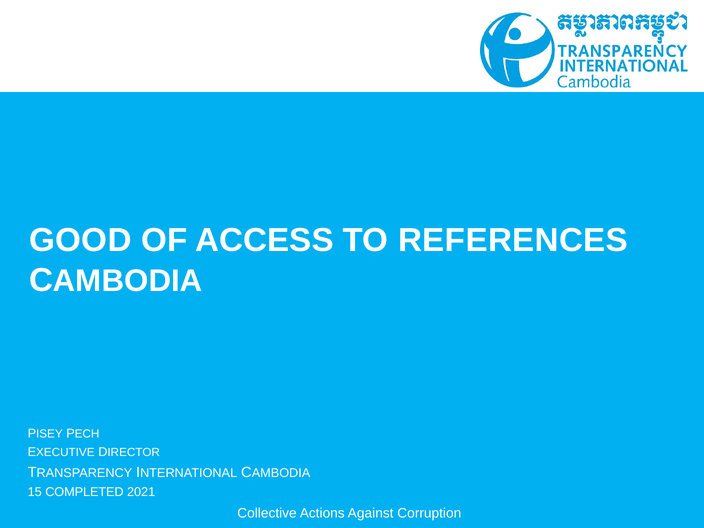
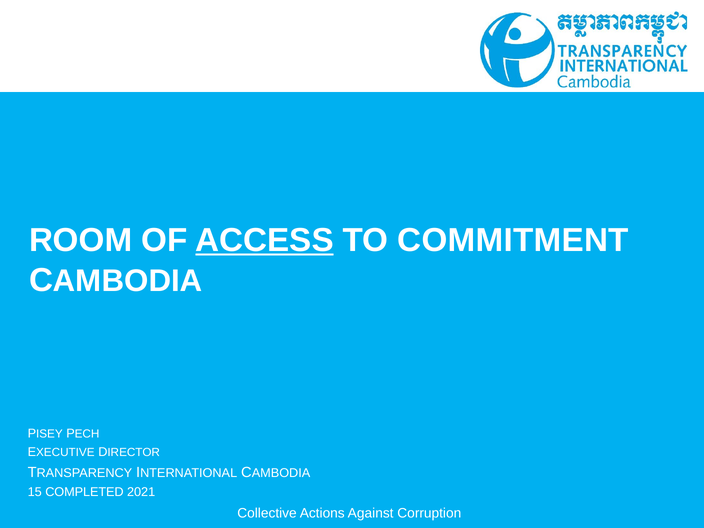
GOOD: GOOD -> ROOM (81, 240)
ACCESS underline: none -> present (265, 240)
REFERENCES: REFERENCES -> COMMITMENT (513, 240)
